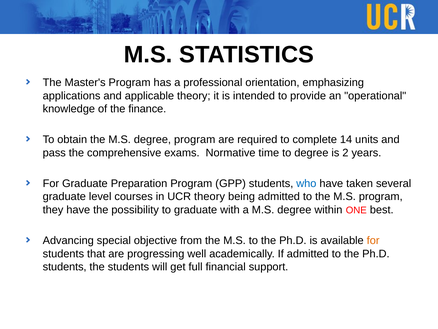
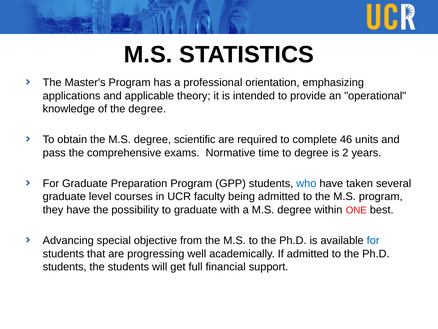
the finance: finance -> degree (147, 109)
degree program: program -> scientific (195, 139)
14: 14 -> 46 (346, 139)
UCR theory: theory -> faculty (210, 196)
for colour: orange -> blue (373, 240)
